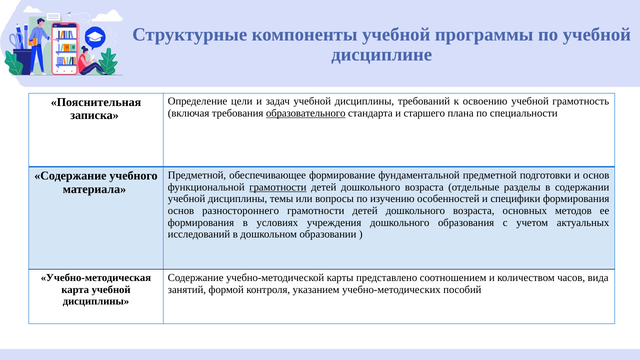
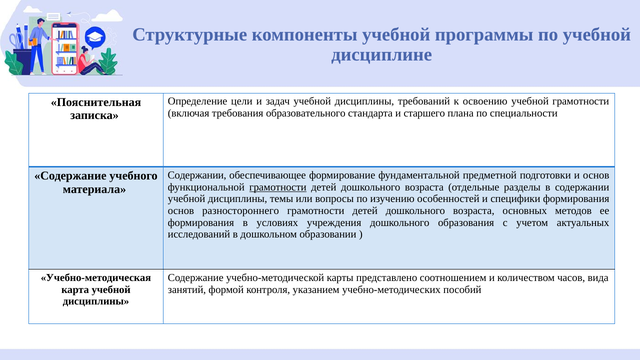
учебной грамотность: грамотность -> грамотности (581, 101)
образовательного underline: present -> none (306, 113)
Предметной: Предметной -> Содержании (197, 175)
